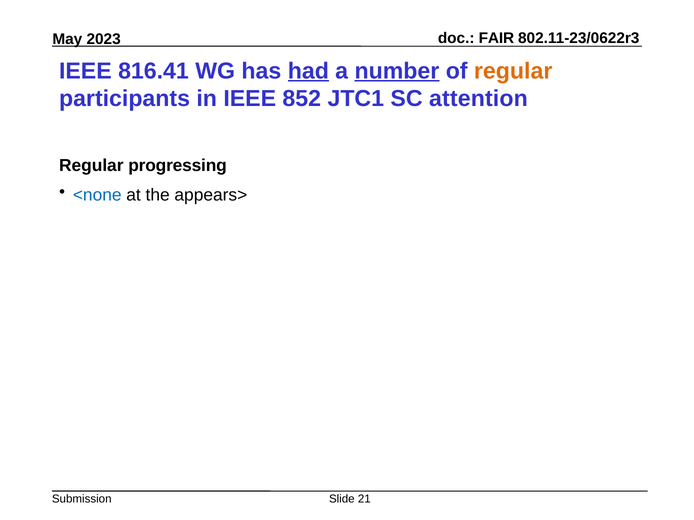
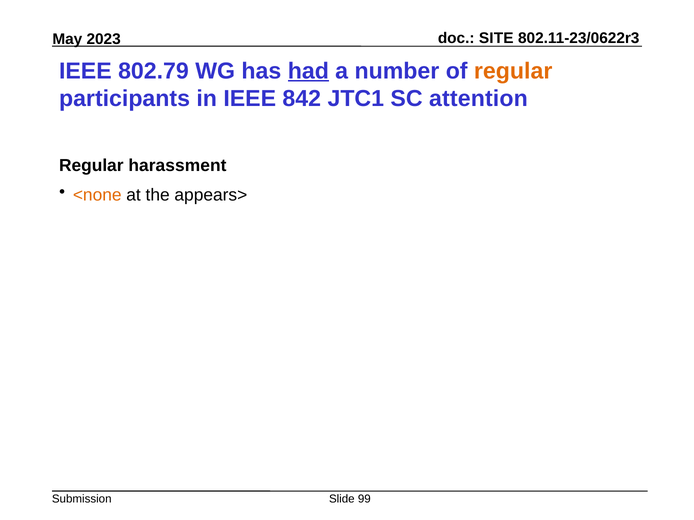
FAIR: FAIR -> SITE (496, 38)
816.41: 816.41 -> 802.79 (153, 71)
number underline: present -> none (397, 71)
852: 852 -> 842 (302, 99)
progressing: progressing -> harassment (177, 165)
<none colour: blue -> orange (97, 195)
21: 21 -> 99 (364, 499)
